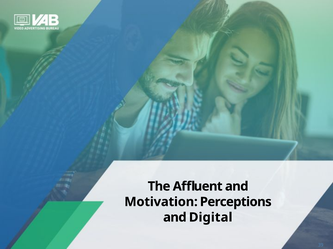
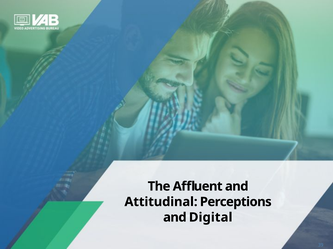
Motivation: Motivation -> Attitudinal (161, 202)
